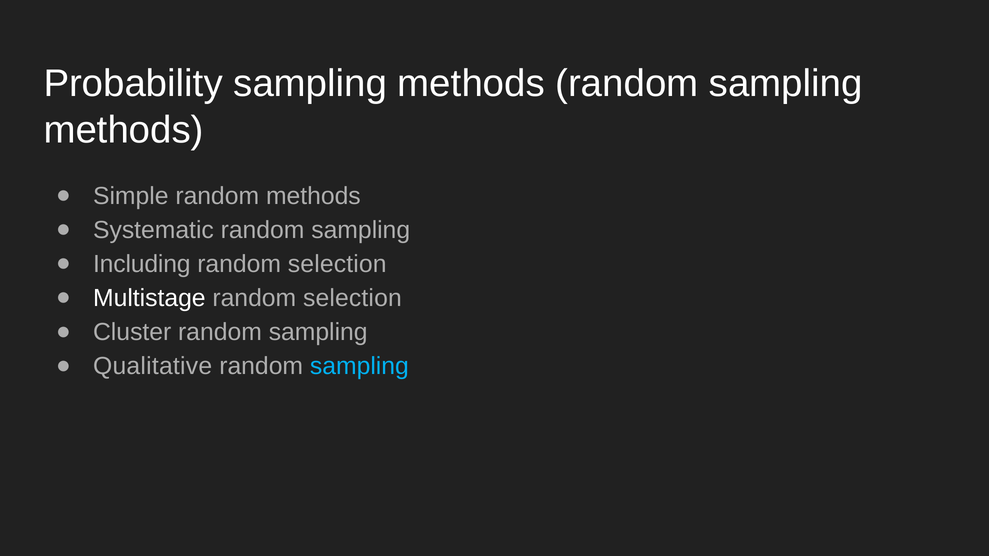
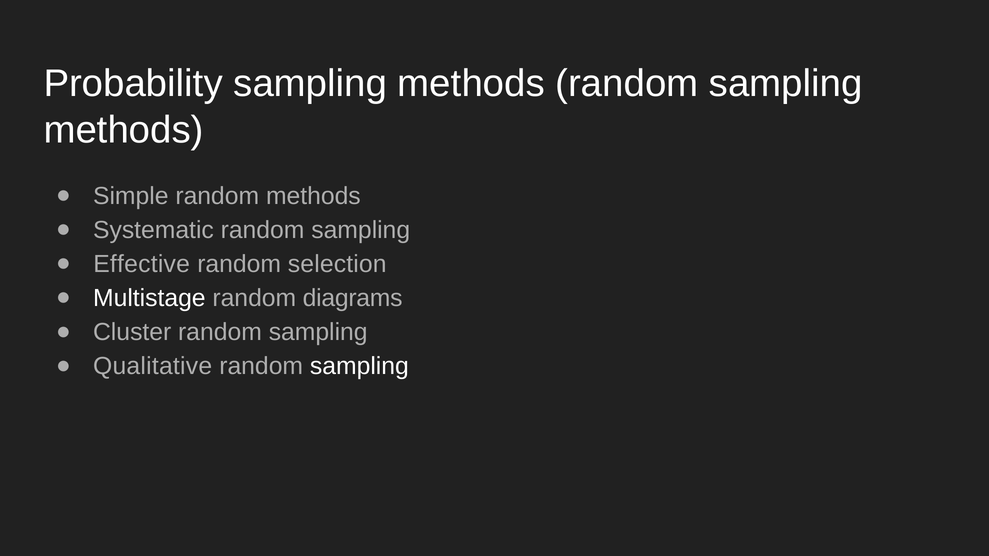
Including: Including -> Effective (142, 264)
selection: selection -> diagrams (353, 298)
sampling colour: light blue -> white (359, 367)
